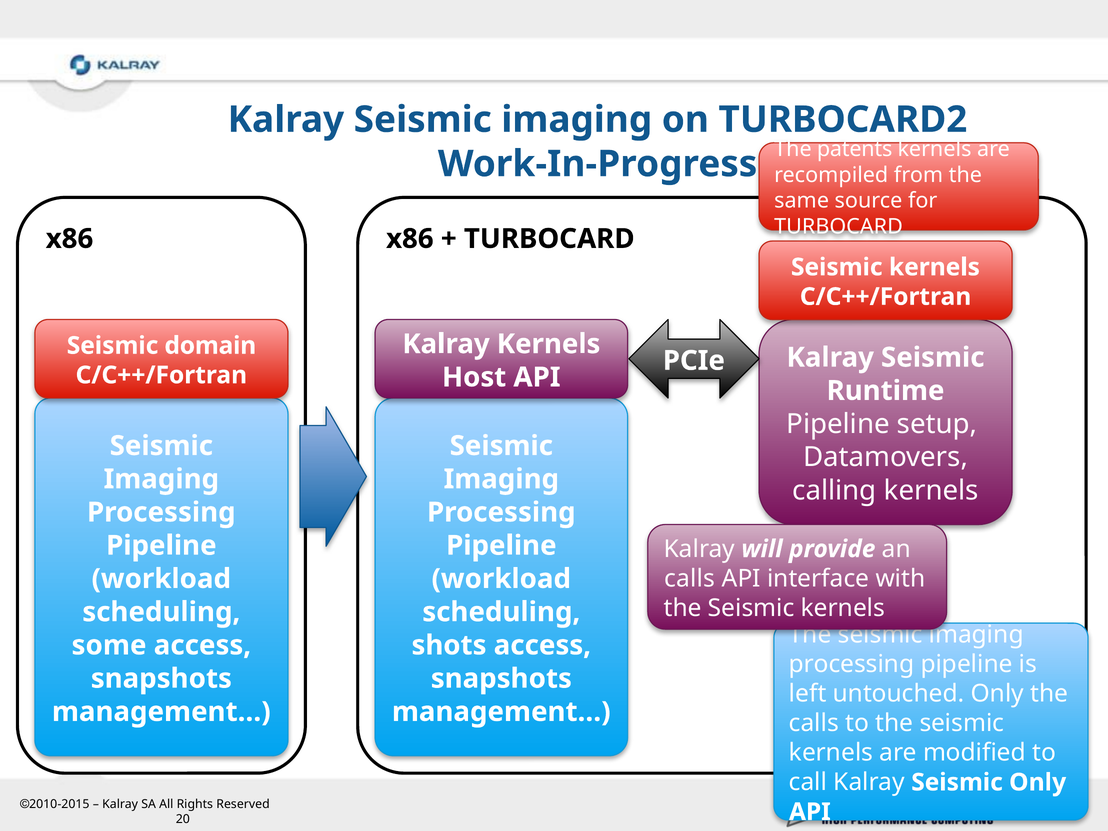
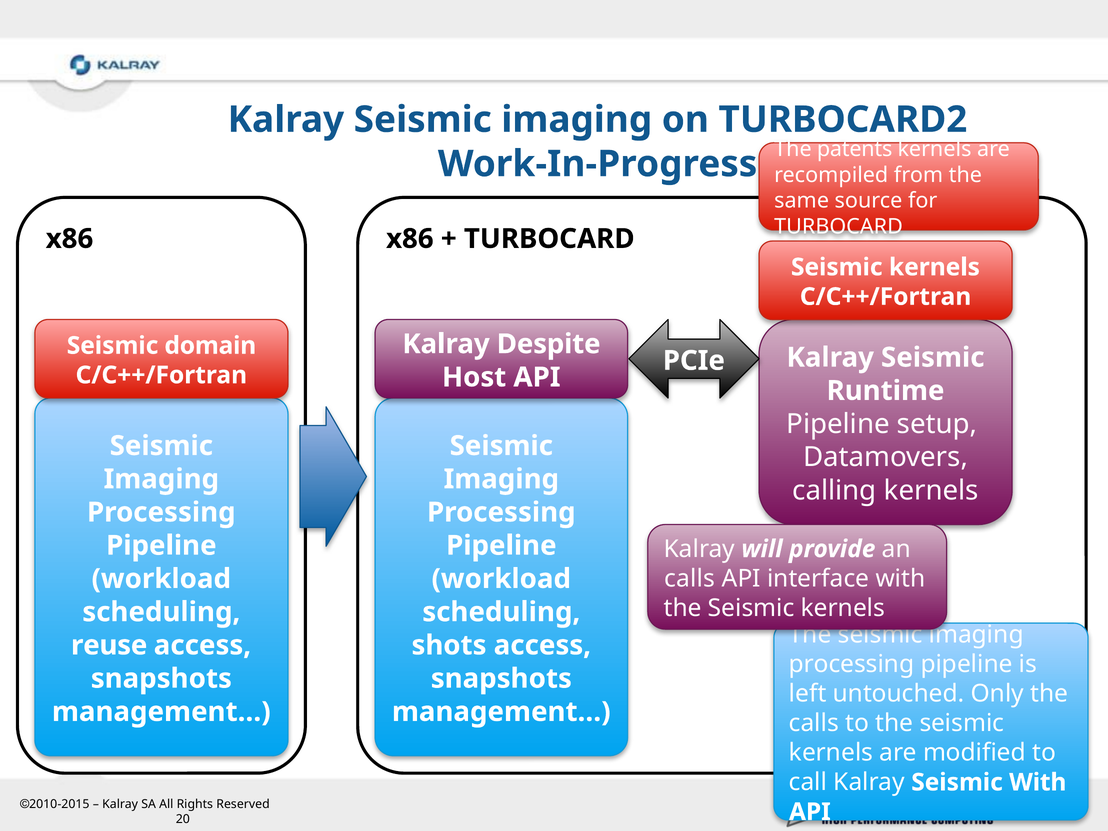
Kalray Kernels: Kernels -> Despite (549, 344)
some: some -> reuse (109, 645)
Seismic Only: Only -> With (1038, 782)
